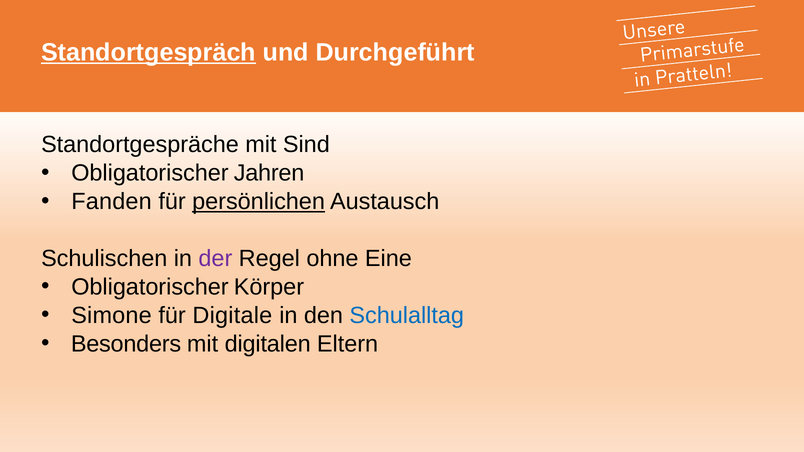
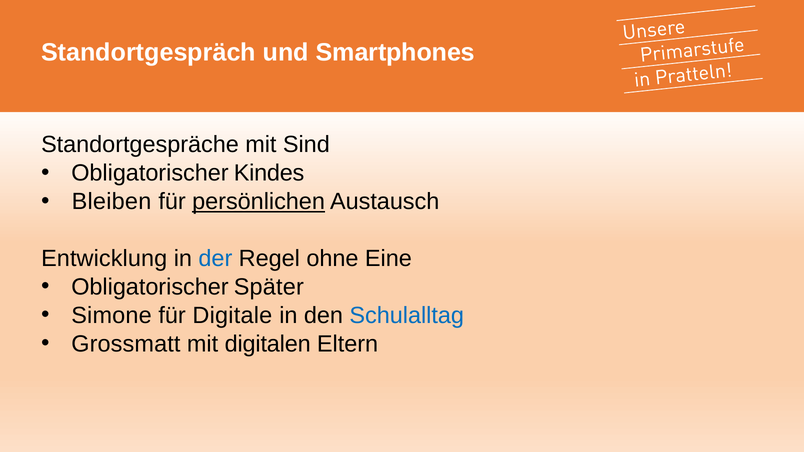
Standortgespräch underline: present -> none (148, 52)
Durchgeführt: Durchgeführt -> Smartphones (395, 52)
Jahren: Jahren -> Kindes (269, 173)
Fanden: Fanden -> Bleiben (112, 202)
Schulischen: Schulischen -> Entwicklung (104, 259)
der colour: purple -> blue (215, 259)
Körper: Körper -> Später (269, 287)
Besonders: Besonders -> Grossmatt (126, 344)
